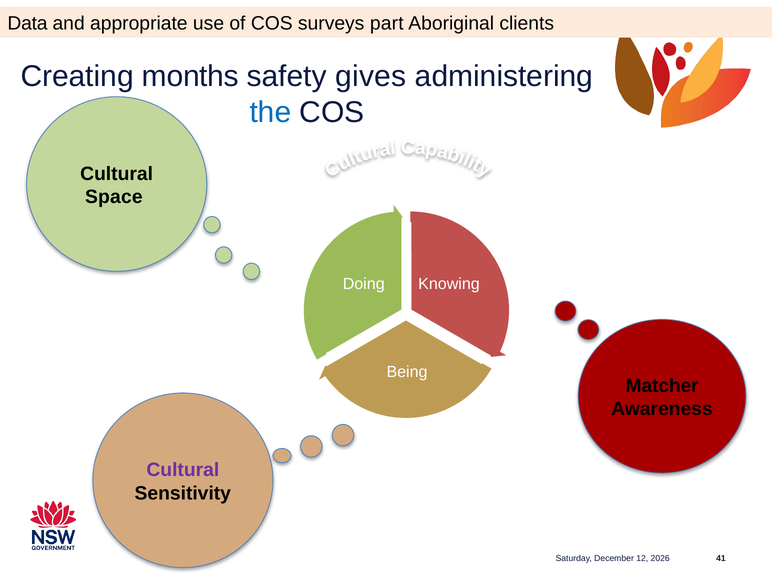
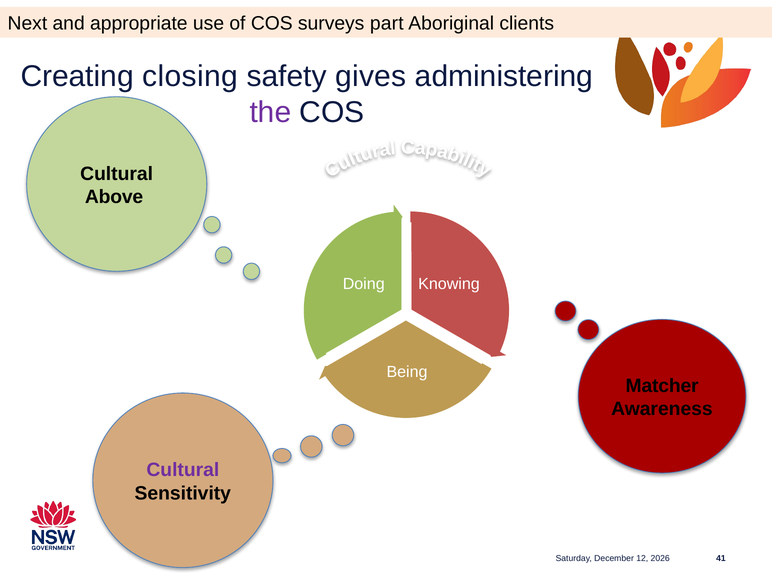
Data: Data -> Next (27, 24)
months: months -> closing (190, 76)
the colour: blue -> purple (270, 112)
Space: Space -> Above (114, 197)
